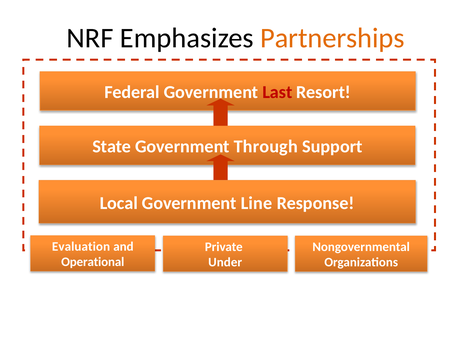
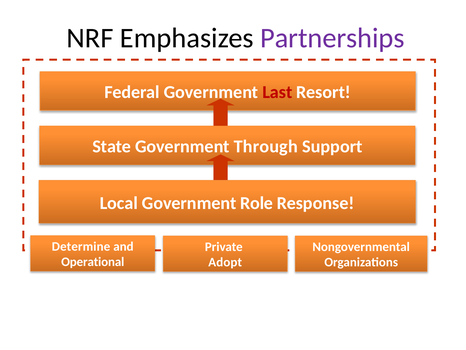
Partnerships colour: orange -> purple (332, 38)
Line: Line -> Role (257, 203)
Evaluation: Evaluation -> Determine (81, 246)
Under: Under -> Adopt (225, 262)
